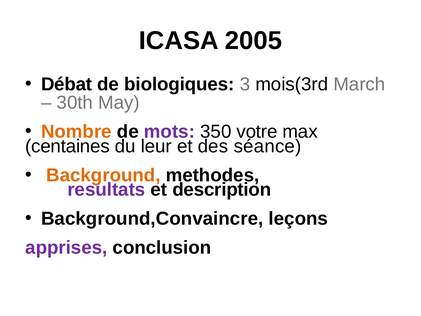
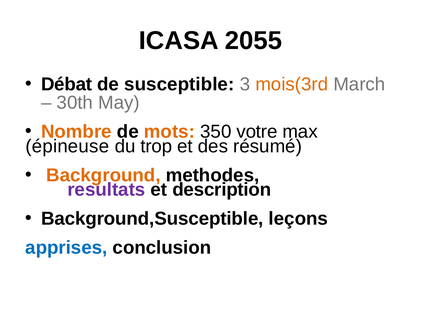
2005: 2005 -> 2055 (254, 41)
biologiques: biologiques -> susceptible (179, 84)
mois(3rd colour: black -> orange (292, 84)
mots colour: purple -> orange (169, 132)
centaines: centaines -> épineuse (67, 146)
leur: leur -> trop (156, 146)
séance: séance -> résumé (268, 146)
Background,Convaincre: Background,Convaincre -> Background,Susceptible (152, 218)
apprises colour: purple -> blue (66, 247)
